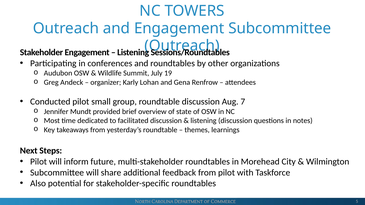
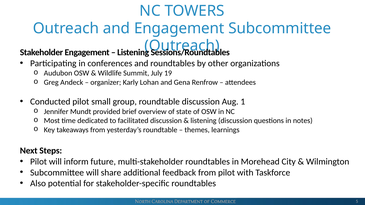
7: 7 -> 1 (243, 102)
